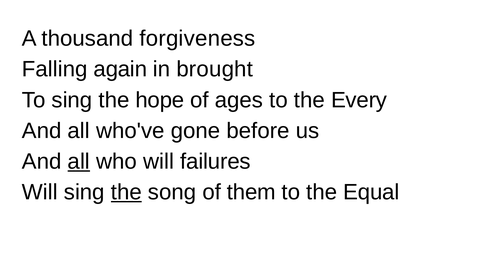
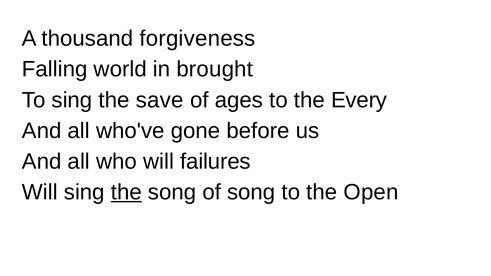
again: again -> world (120, 69)
hope: hope -> save (160, 100)
all underline: present -> none (79, 162)
of them: them -> song (251, 192)
Equal: Equal -> Open (371, 192)
